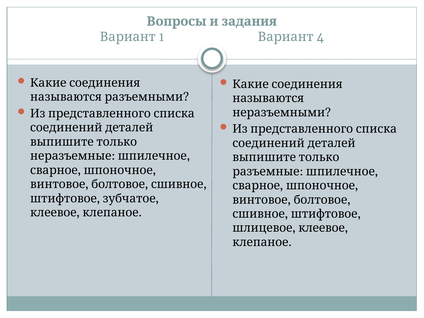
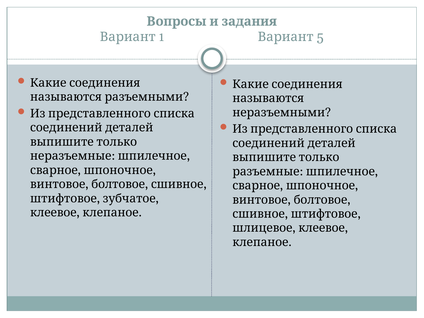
4: 4 -> 5 (320, 37)
